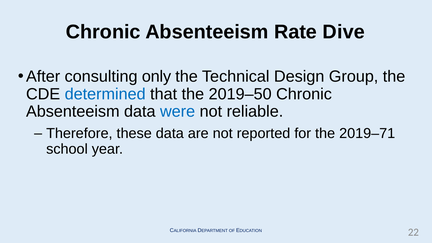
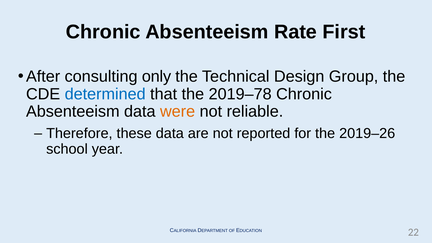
Dive: Dive -> First (344, 32)
2019–50: 2019–50 -> 2019–78 (240, 94)
were colour: blue -> orange (178, 112)
2019–71: 2019–71 -> 2019–26 (367, 134)
